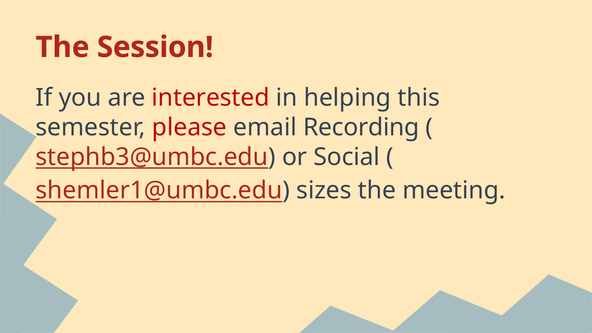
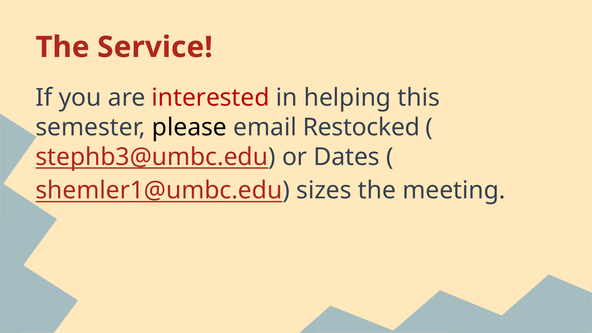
Session: Session -> Service (155, 47)
please colour: red -> black (189, 127)
Recording: Recording -> Restocked (361, 127)
Social: Social -> Dates (347, 157)
